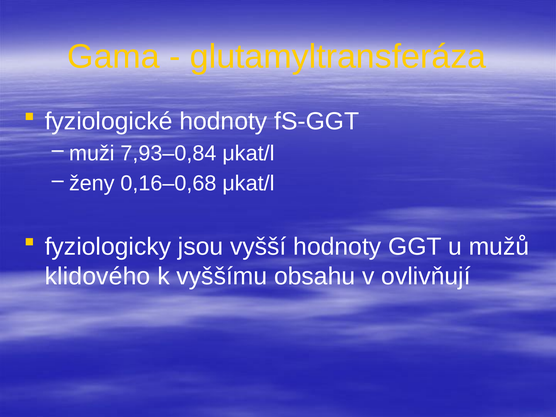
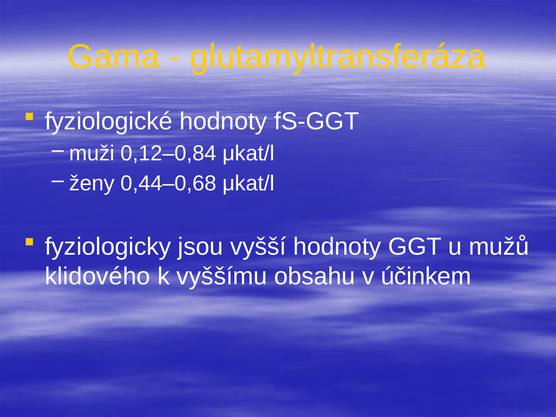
7,93–0,84: 7,93–0,84 -> 0,12–0,84 (169, 153)
0,16–0,68: 0,16–0,68 -> 0,44–0,68 (169, 184)
ovlivňují: ovlivňují -> účinkem (426, 276)
